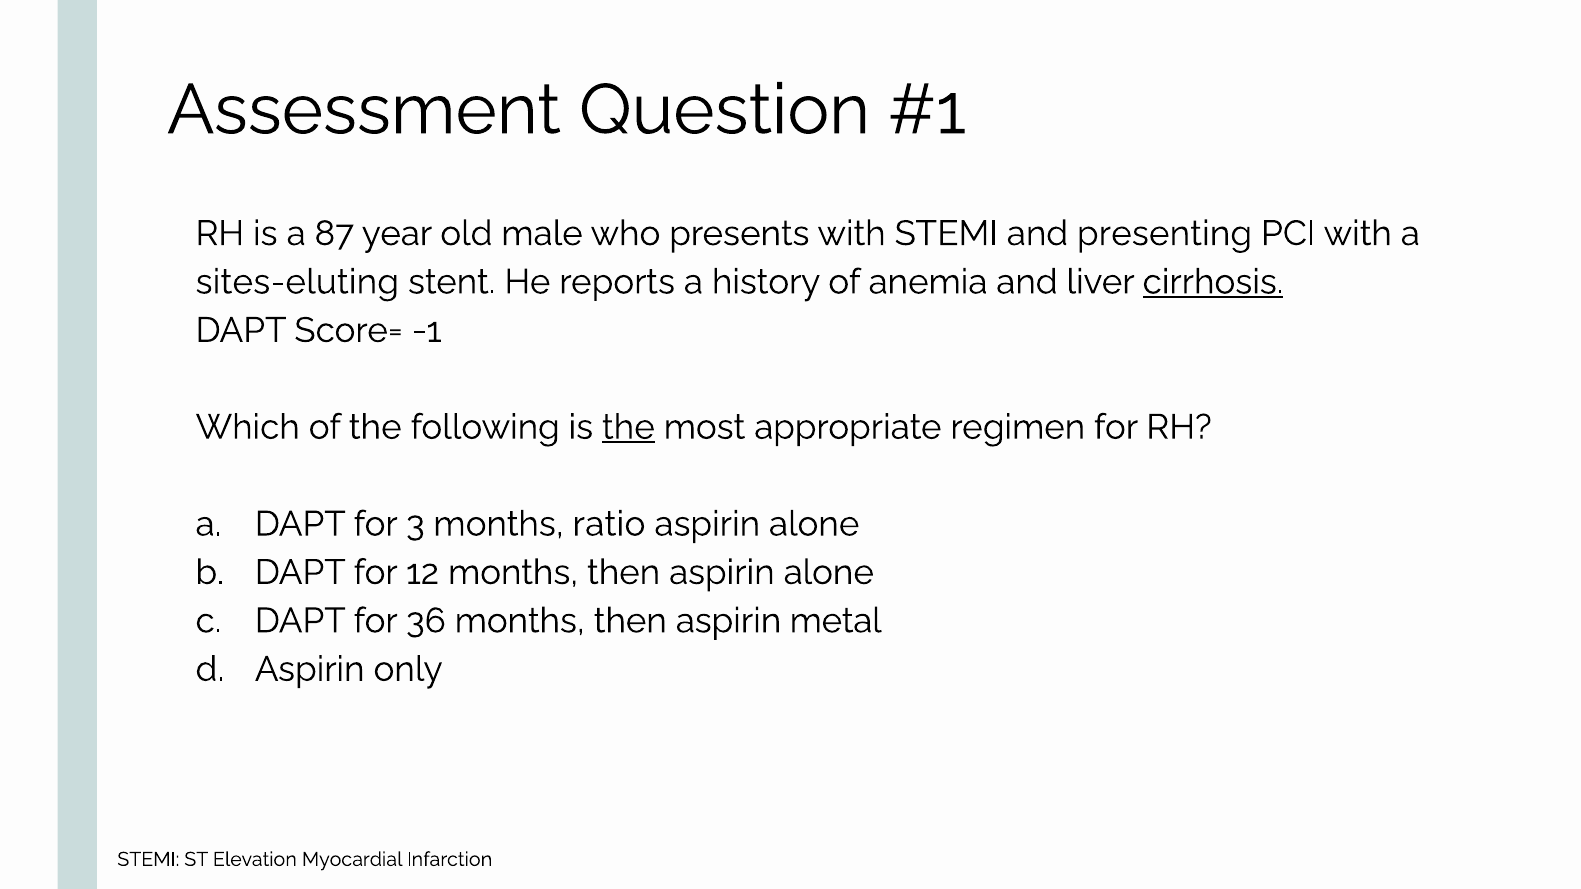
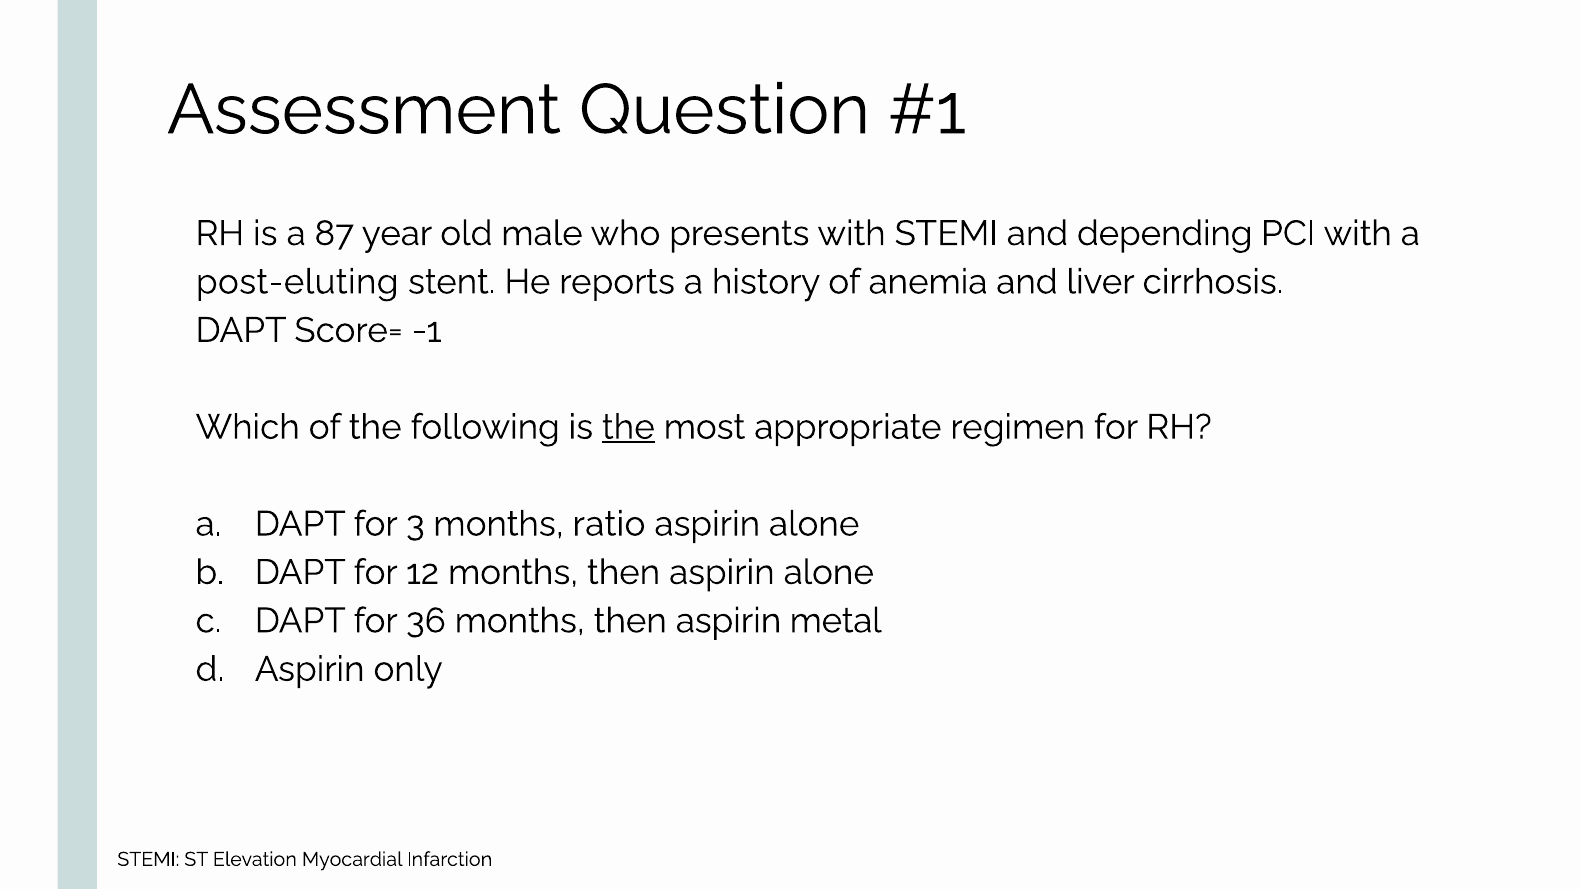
presenting: presenting -> depending (1165, 234)
sites-eluting: sites-eluting -> post-eluting (297, 282)
cirrhosis underline: present -> none (1213, 282)
